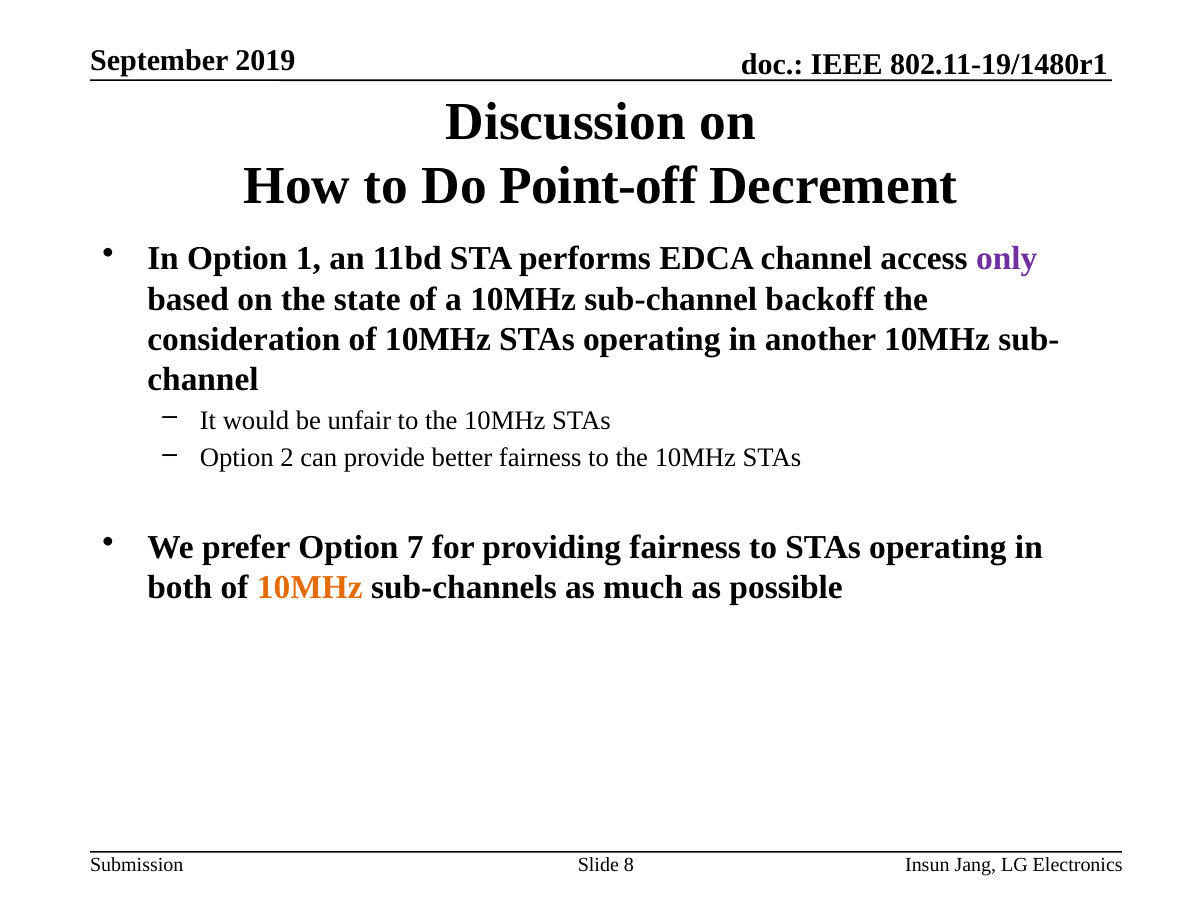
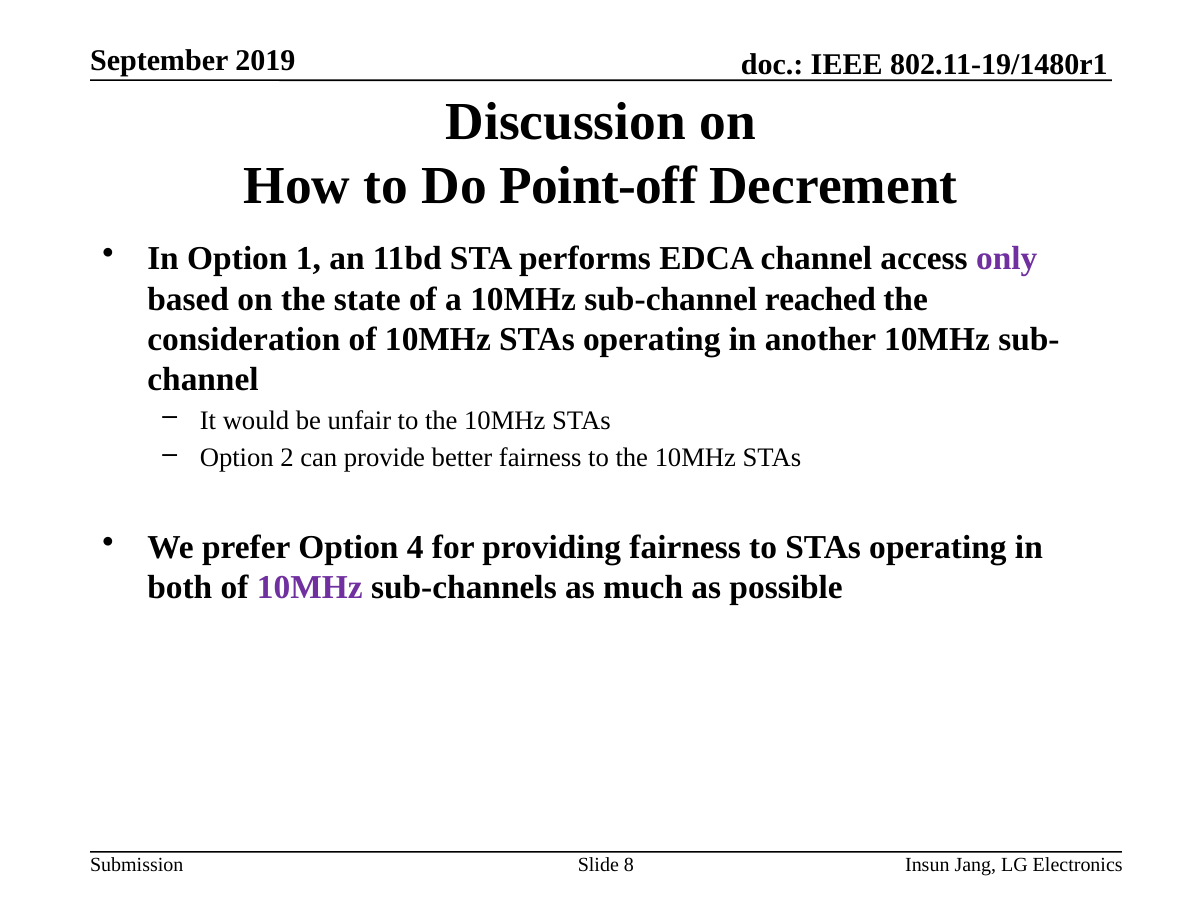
backoff: backoff -> reached (820, 299)
7: 7 -> 4 (415, 547)
10MHz colour: orange -> purple (310, 587)
